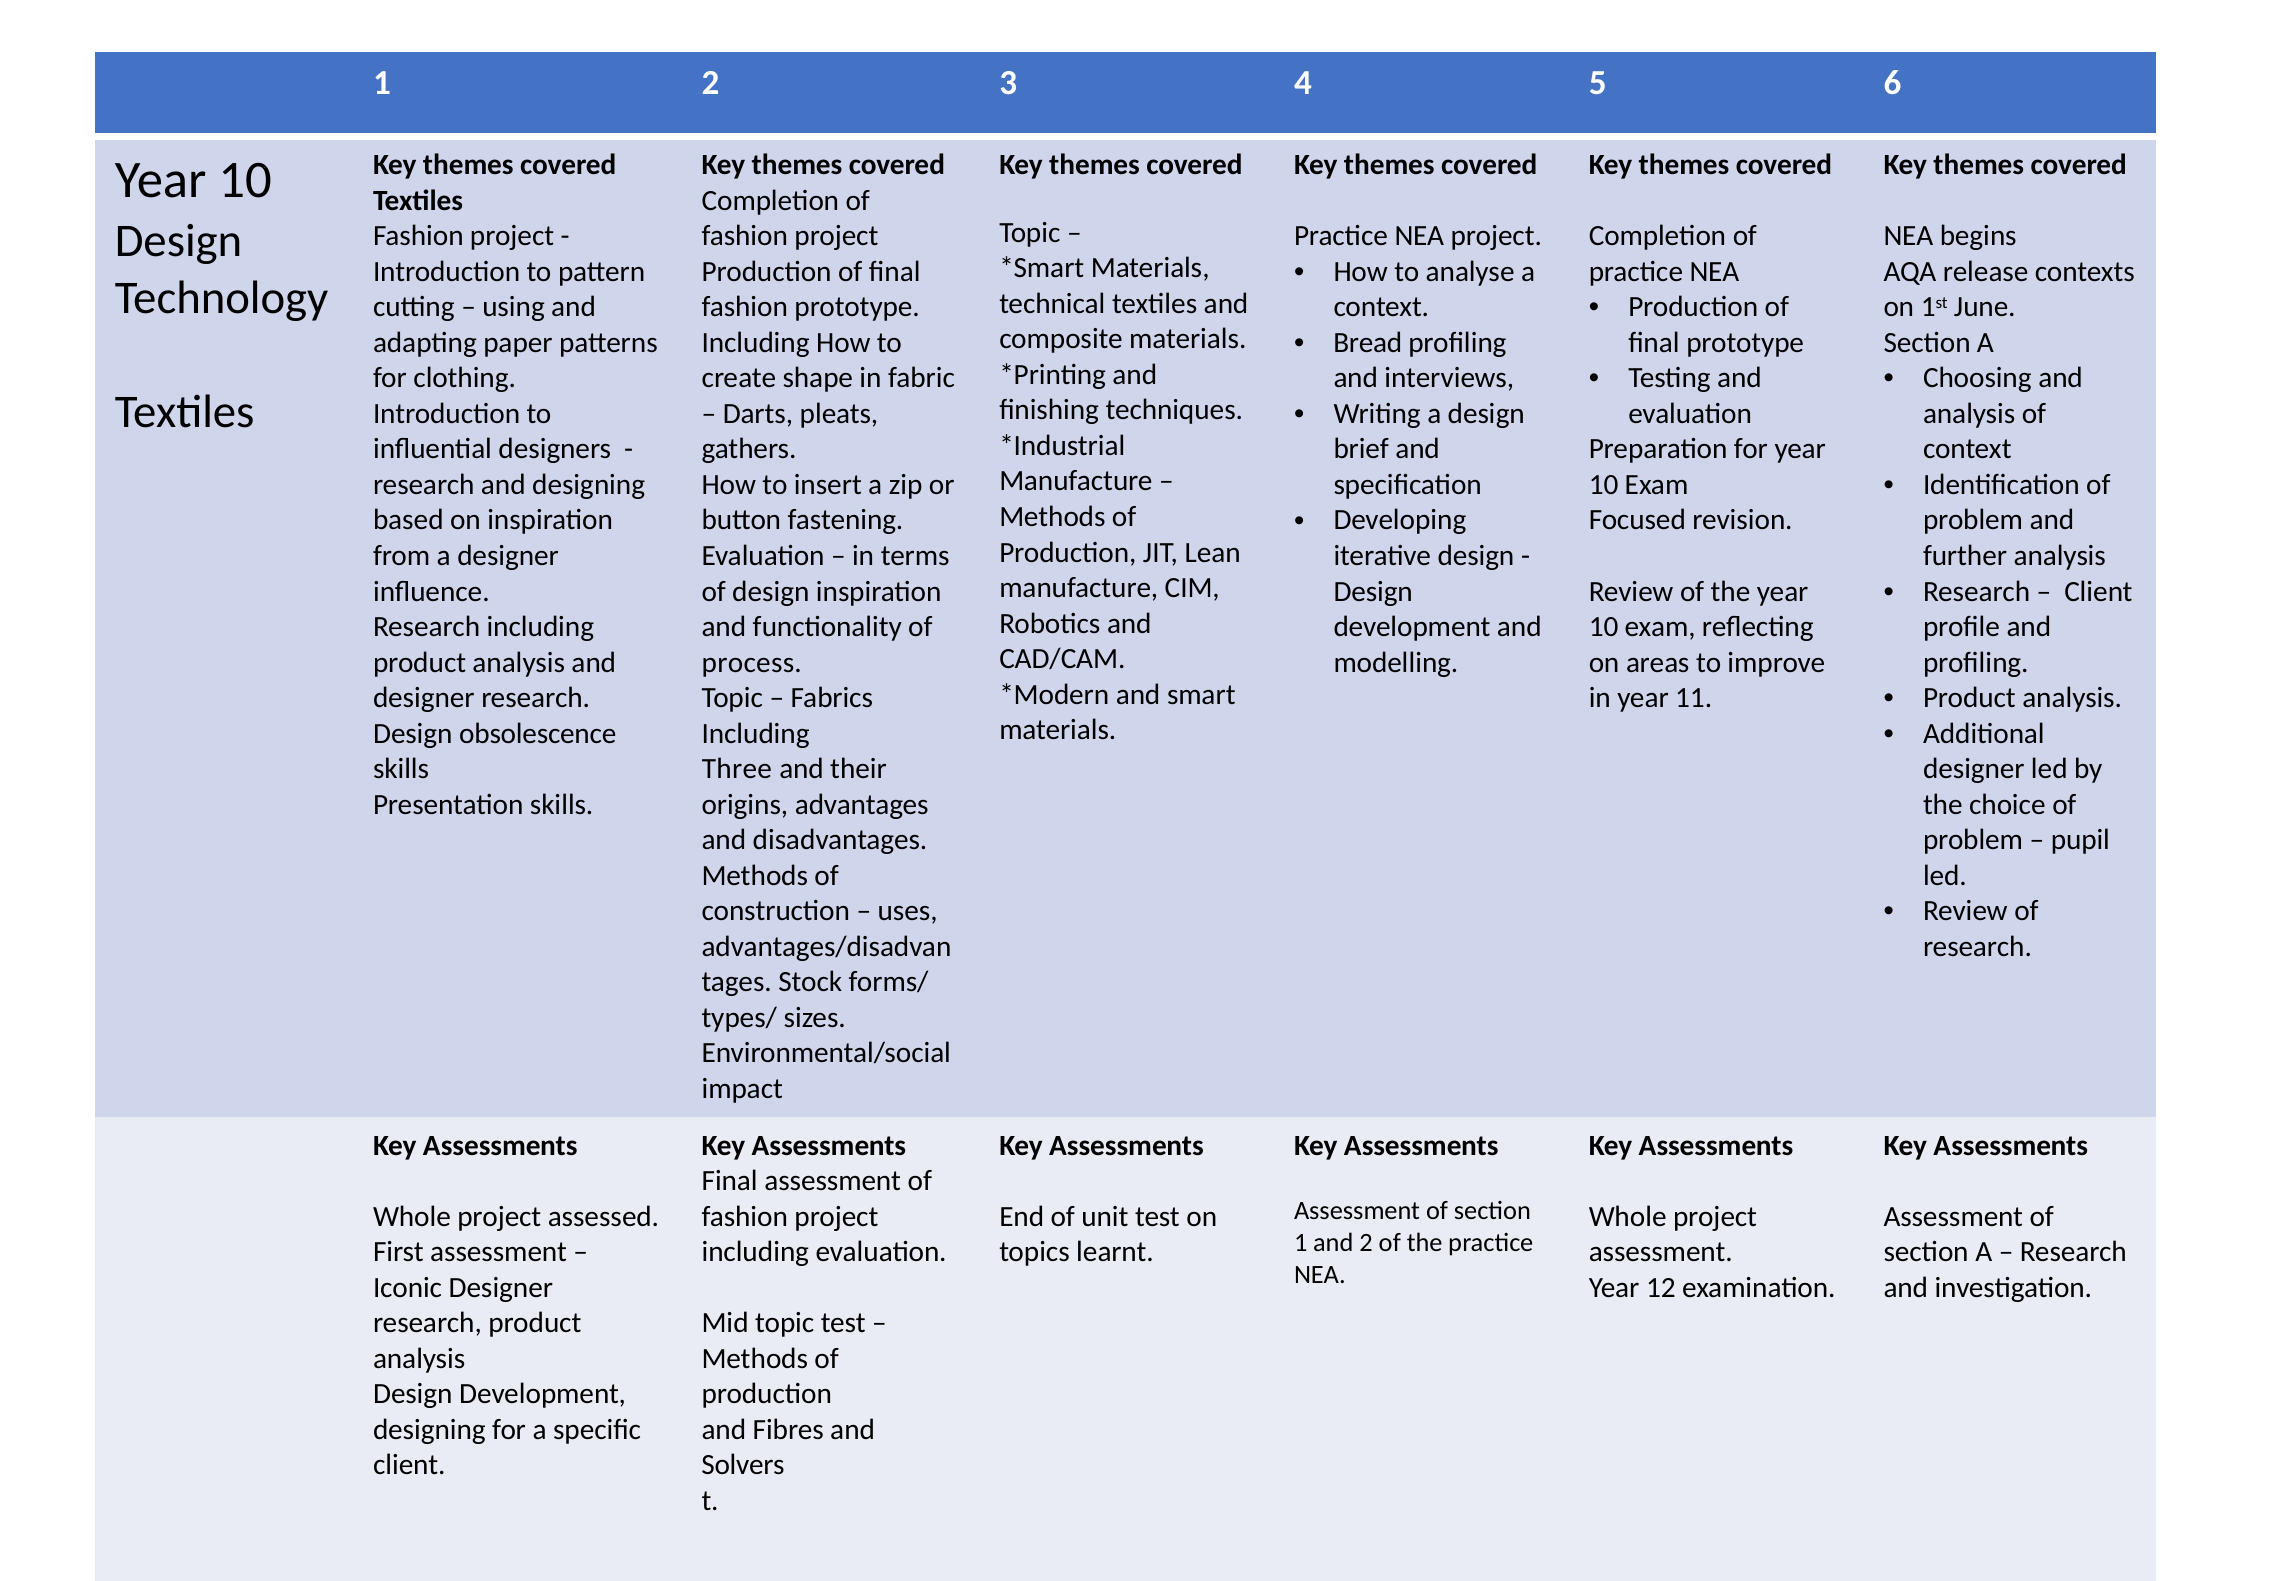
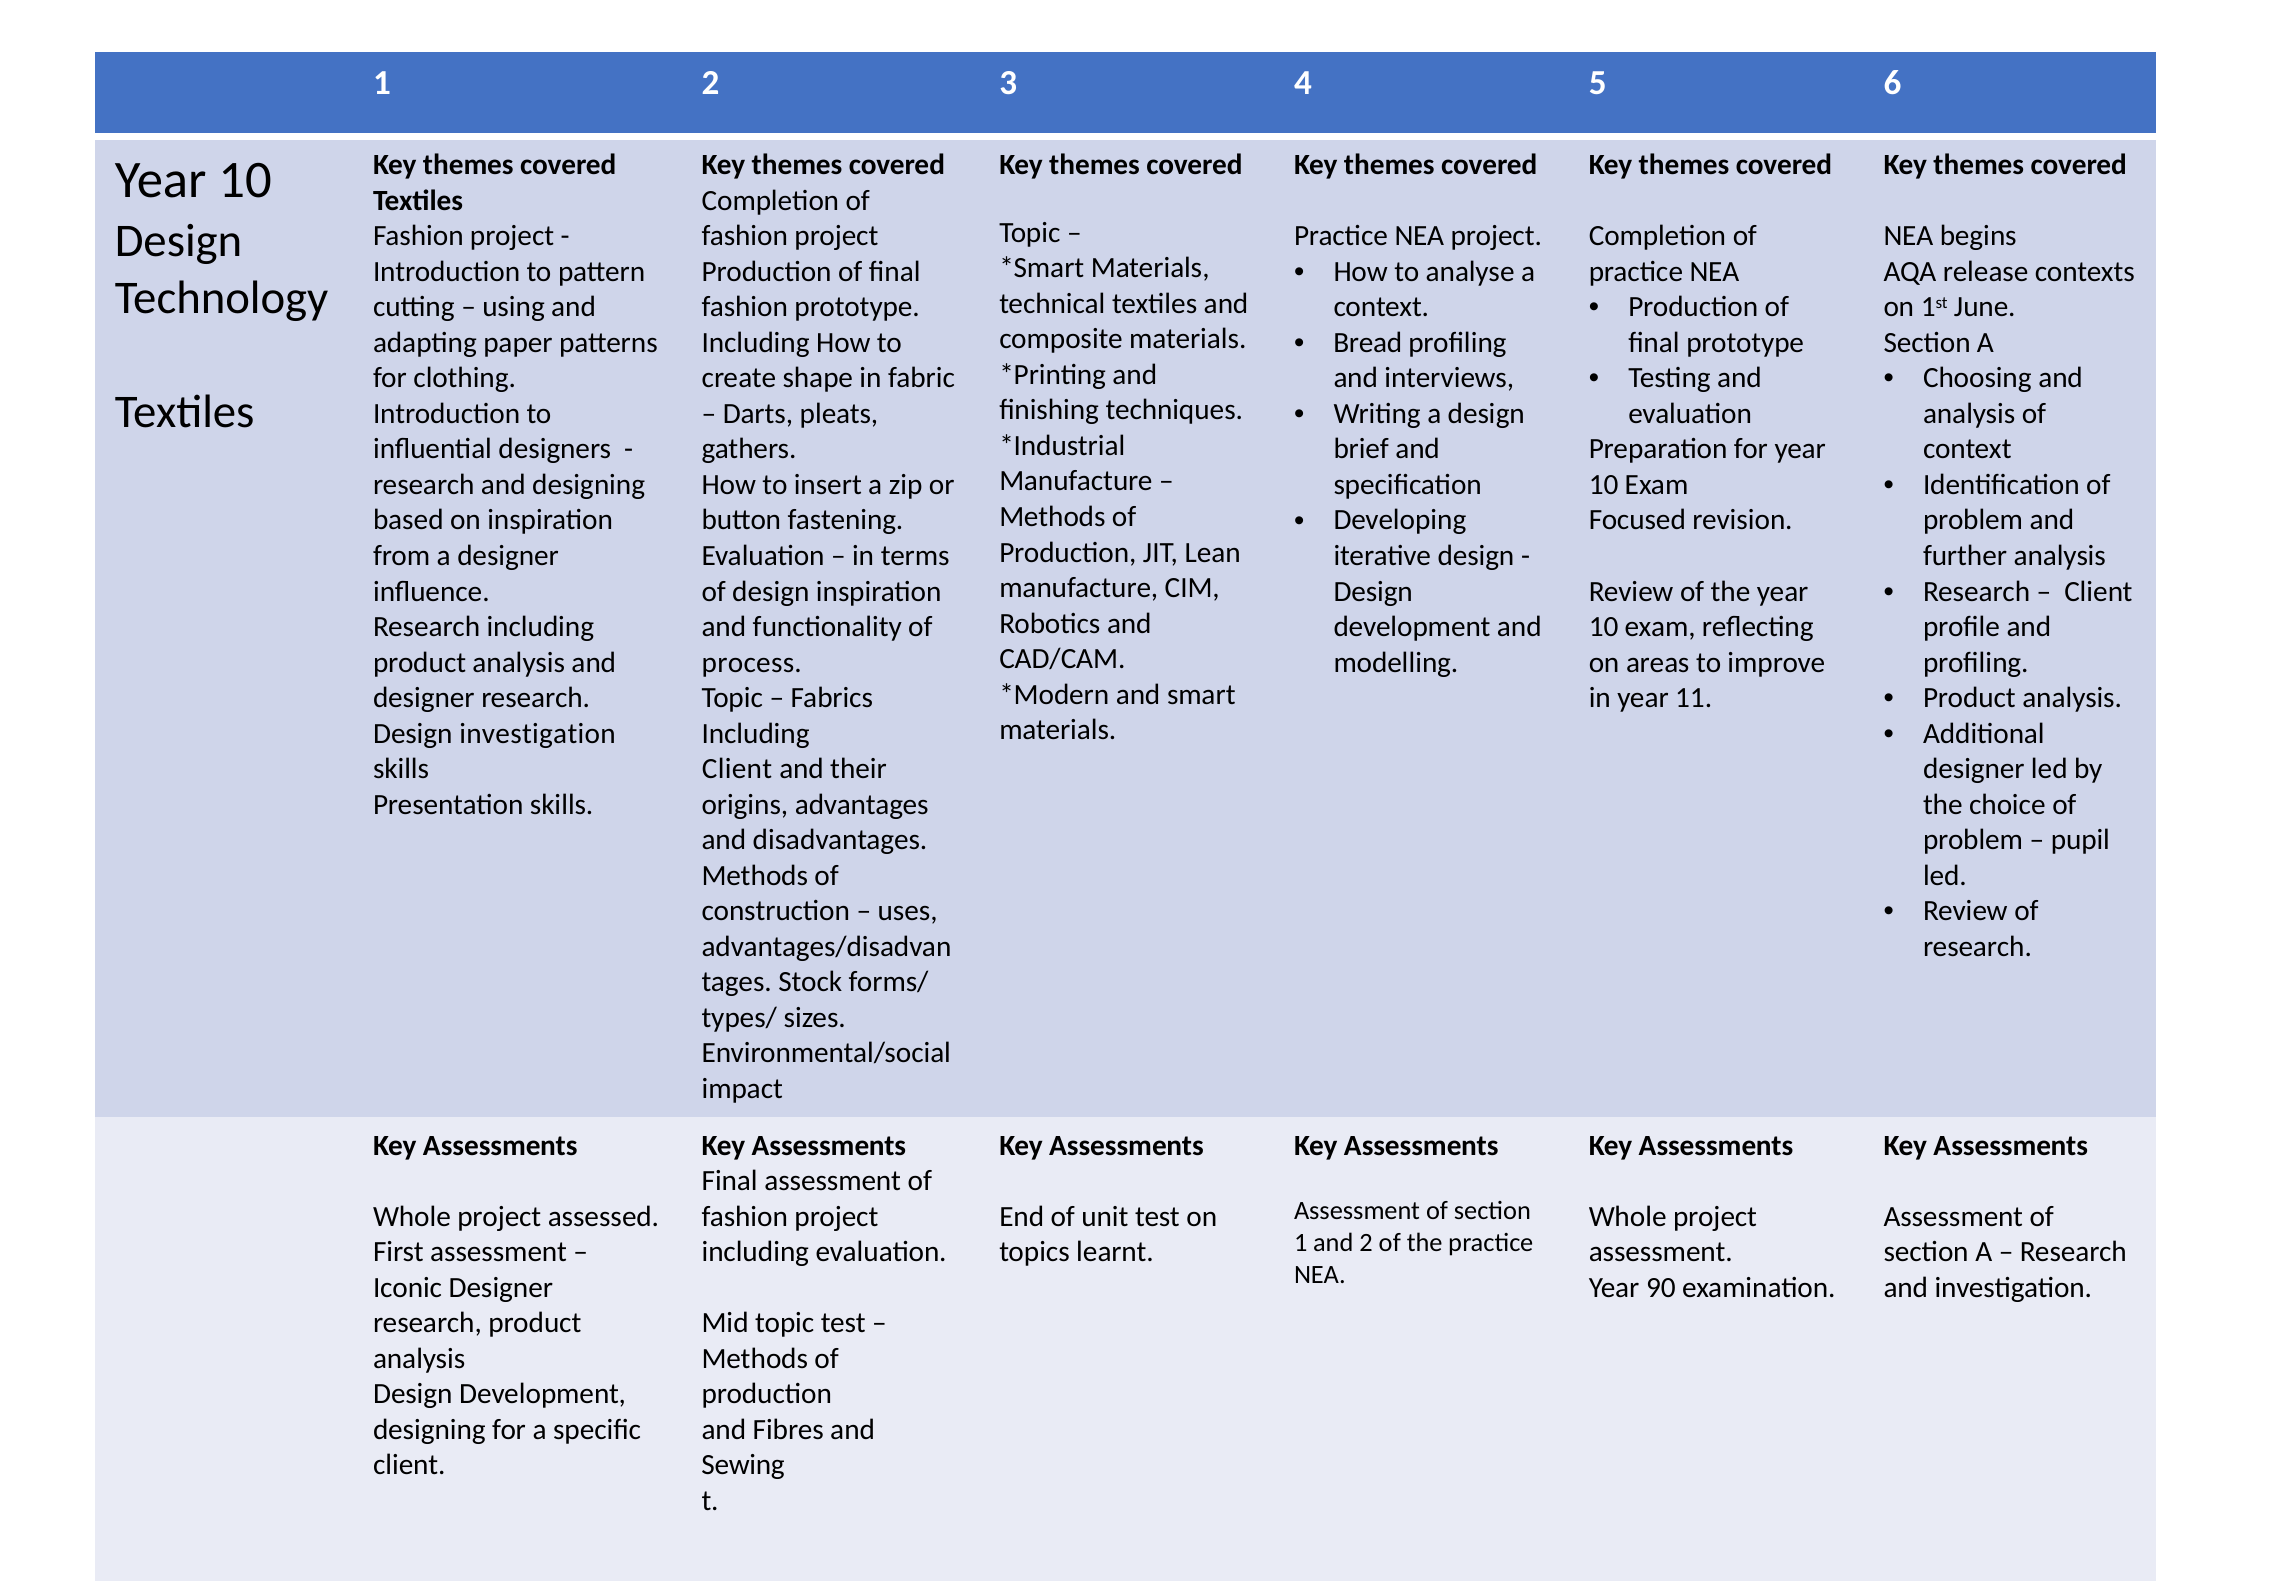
Design obsolescence: obsolescence -> investigation (537, 733)
Three: Three -> Client (737, 769)
12: 12 -> 90 (1661, 1287)
Solvers: Solvers -> Sewing (743, 1465)
